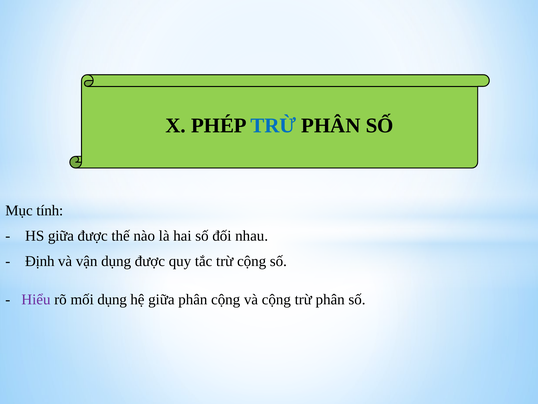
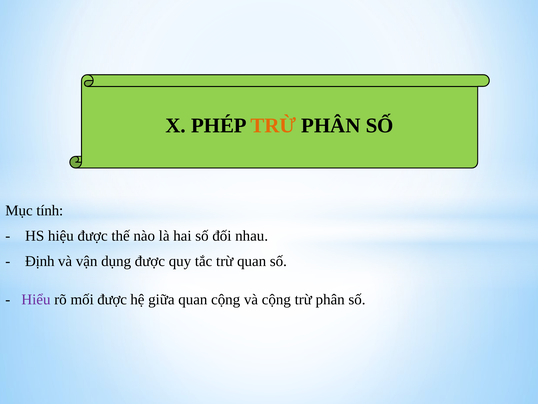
TRỪ colour: blue -> orange (273, 126)
HS giữa: giữa -> hiệu (61, 236)
trừ cộng: cộng -> quan (252, 261)
mối dụng: dụng -> được (112, 299)
giữa phân: phân -> quan (193, 299)
